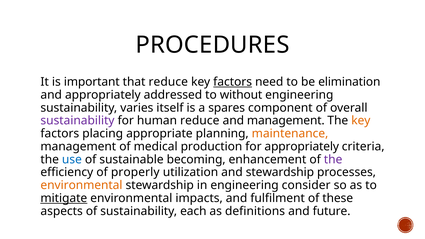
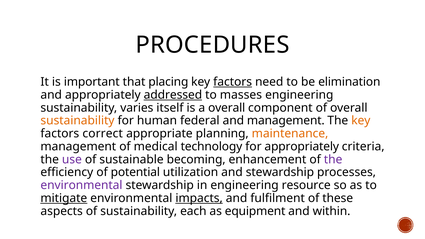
that reduce: reduce -> placing (168, 82)
addressed underline: none -> present (173, 95)
without: without -> masses (241, 95)
a spares: spares -> overall (227, 108)
sustainability colour: purple -> orange (77, 121)
human reduce: reduce -> federal (200, 121)
placing: placing -> correct (103, 134)
production: production -> technology (211, 147)
use colour: blue -> purple (72, 159)
properly: properly -> potential (135, 172)
environmental colour: orange -> purple (81, 185)
consider: consider -> resource (306, 185)
impacts underline: none -> present (199, 198)
definitions: definitions -> equipment (255, 211)
future: future -> within (332, 211)
